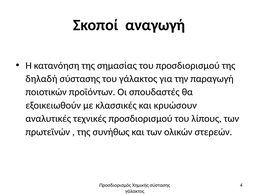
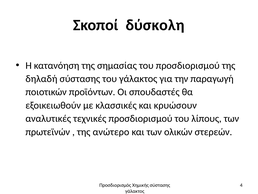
αναγωγή: αναγωγή -> δύσκολη (155, 25)
συνήθως: συνήθως -> ανώτερο (111, 132)
